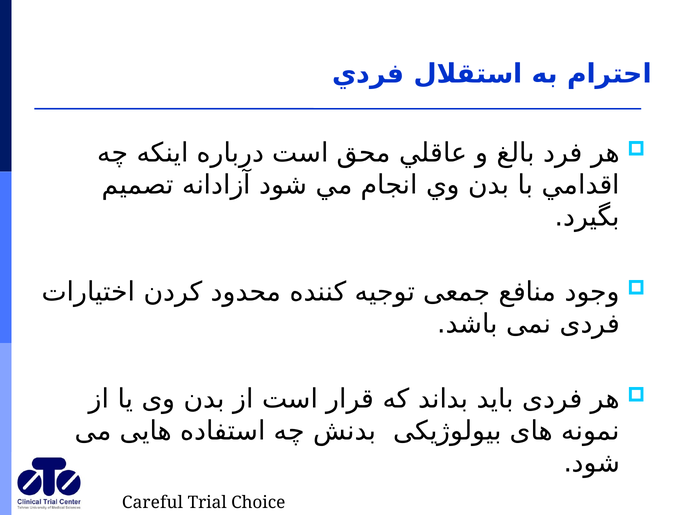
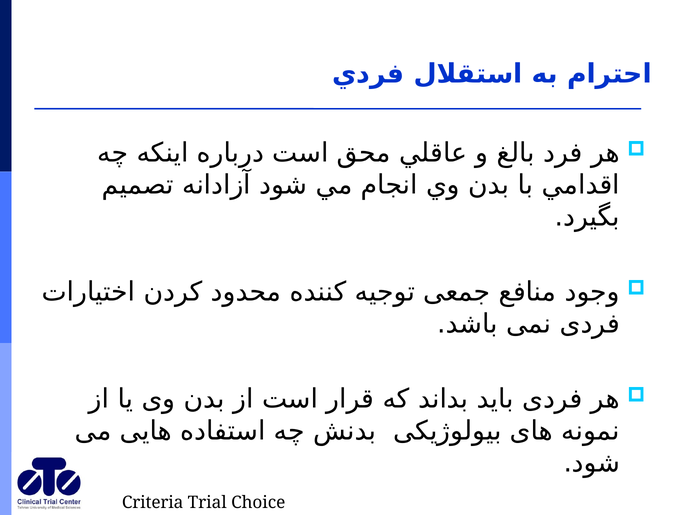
Careful: Careful -> Criteria (153, 503)
